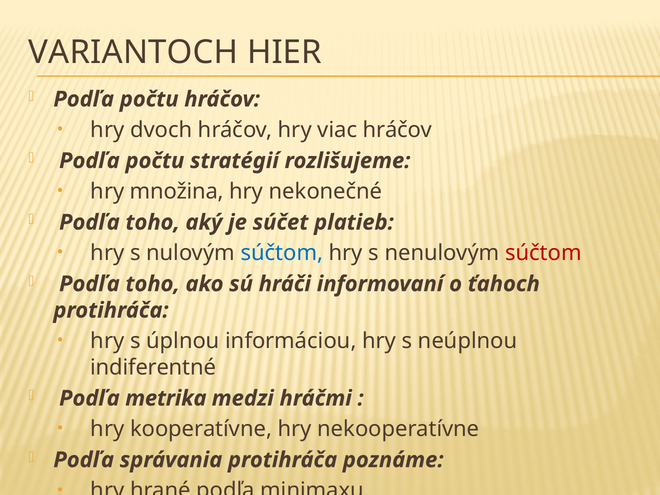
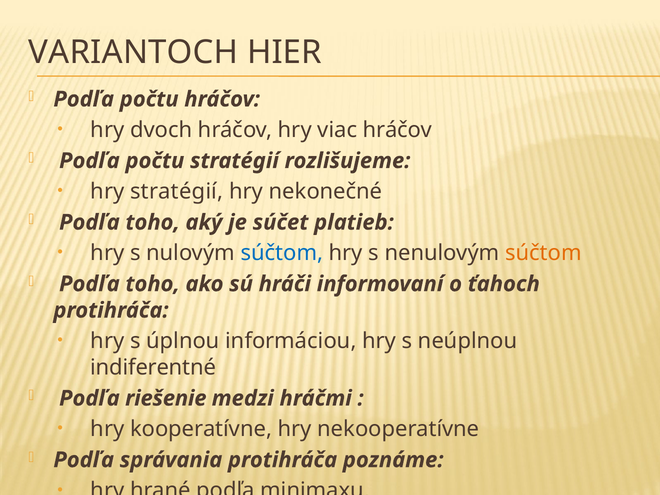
hry množina: množina -> stratégií (177, 192)
súčtom colour: red -> orange (543, 253)
metrika: metrika -> riešenie (166, 398)
